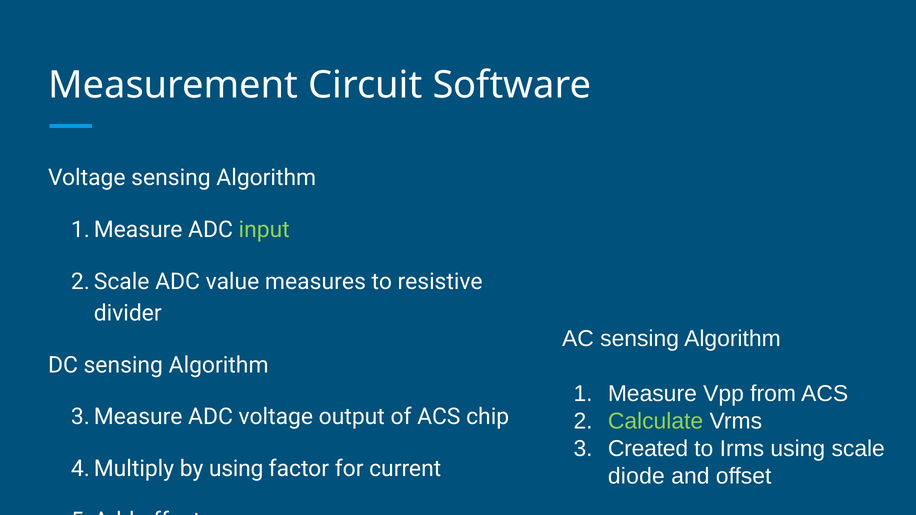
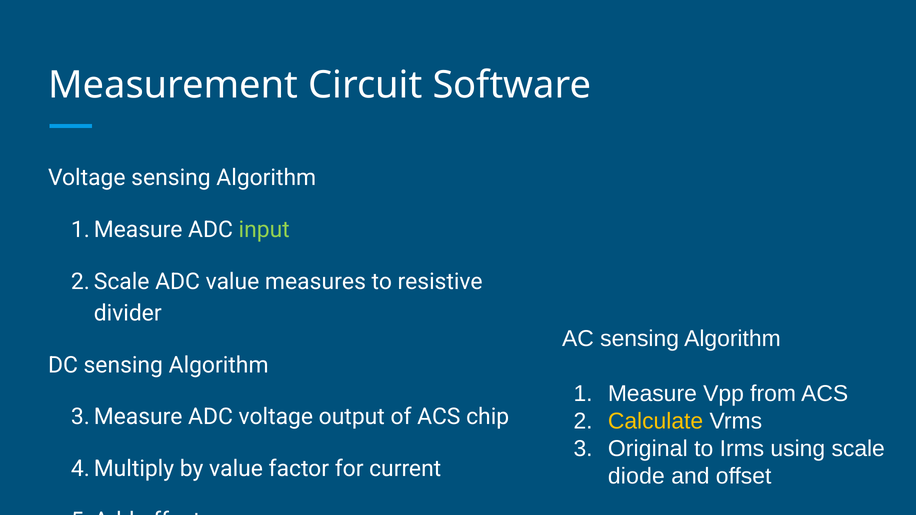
Calculate colour: light green -> yellow (656, 421)
Created: Created -> Original (648, 449)
by using: using -> value (236, 469)
